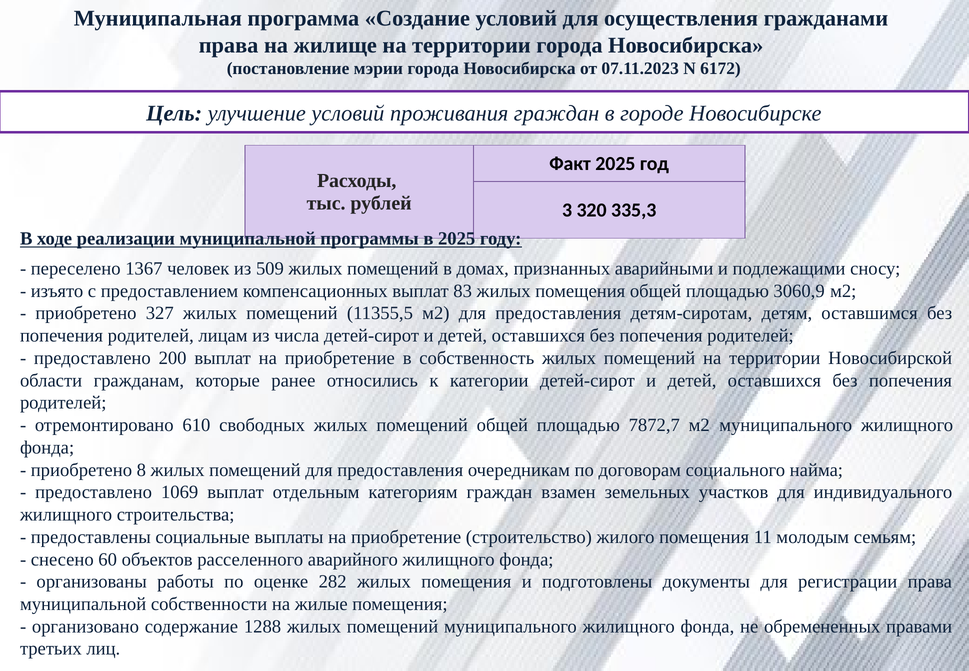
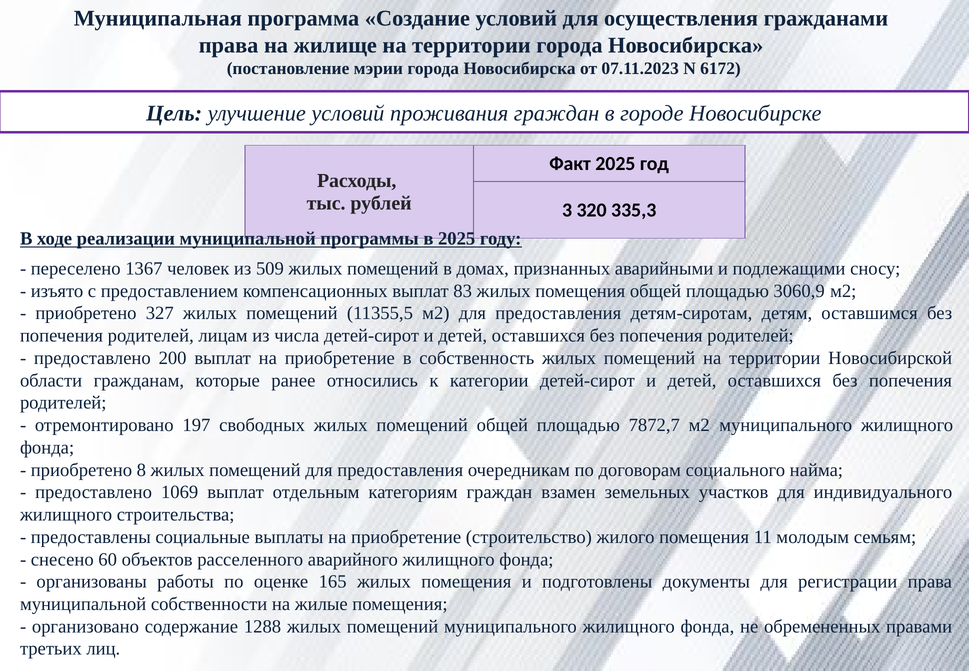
610: 610 -> 197 (196, 425)
282: 282 -> 165 (333, 582)
